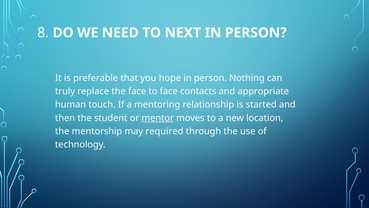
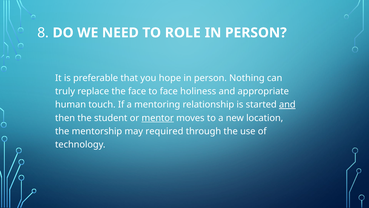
NEXT: NEXT -> ROLE (183, 33)
contacts: contacts -> holiness (198, 91)
and underline: none -> present (287, 104)
